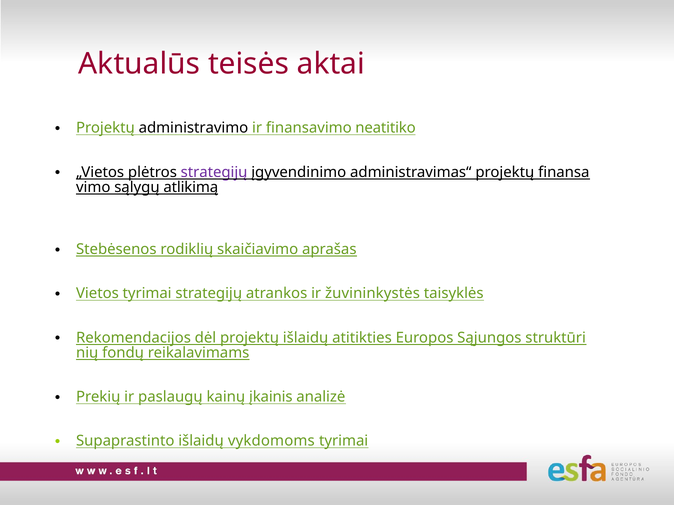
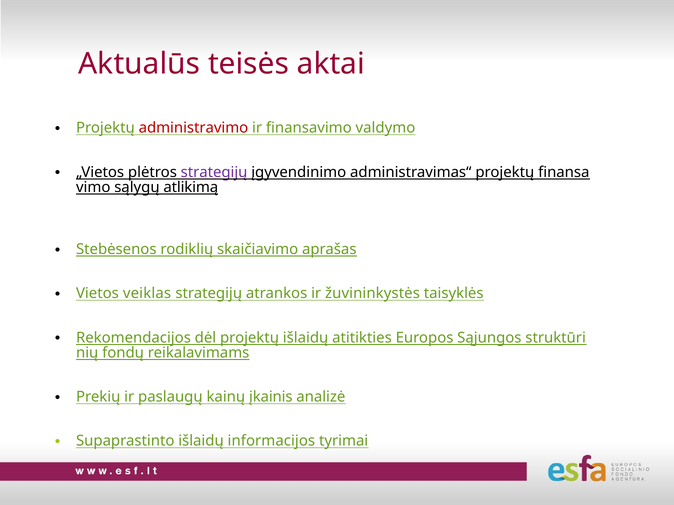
administravimo colour: black -> red (193, 128)
neatitiko: neatitiko -> valdymo (385, 128)
Vietos tyrimai: tyrimai -> veiklas (147, 294)
vykdomoms: vykdomoms -> informacijos (271, 441)
